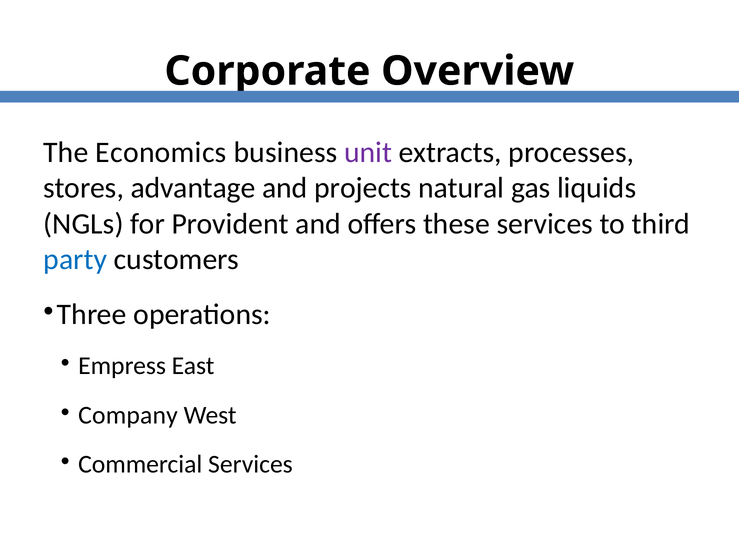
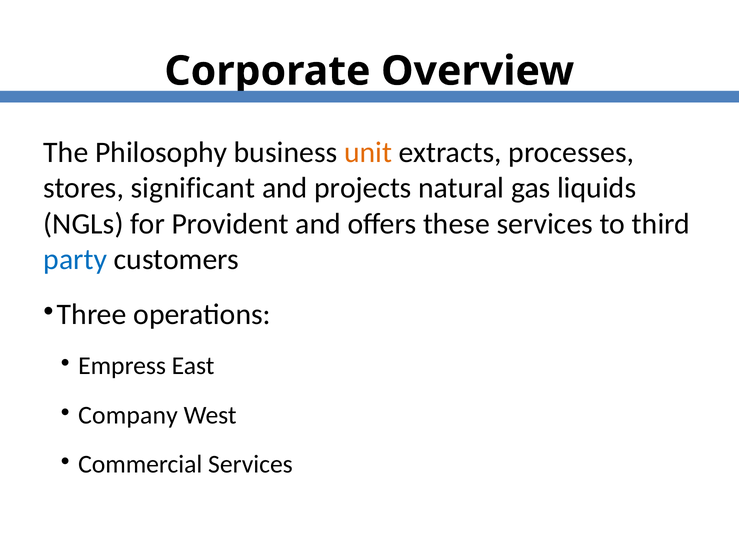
Economics: Economics -> Philosophy (161, 153)
unit colour: purple -> orange (368, 153)
advantage: advantage -> significant (193, 188)
